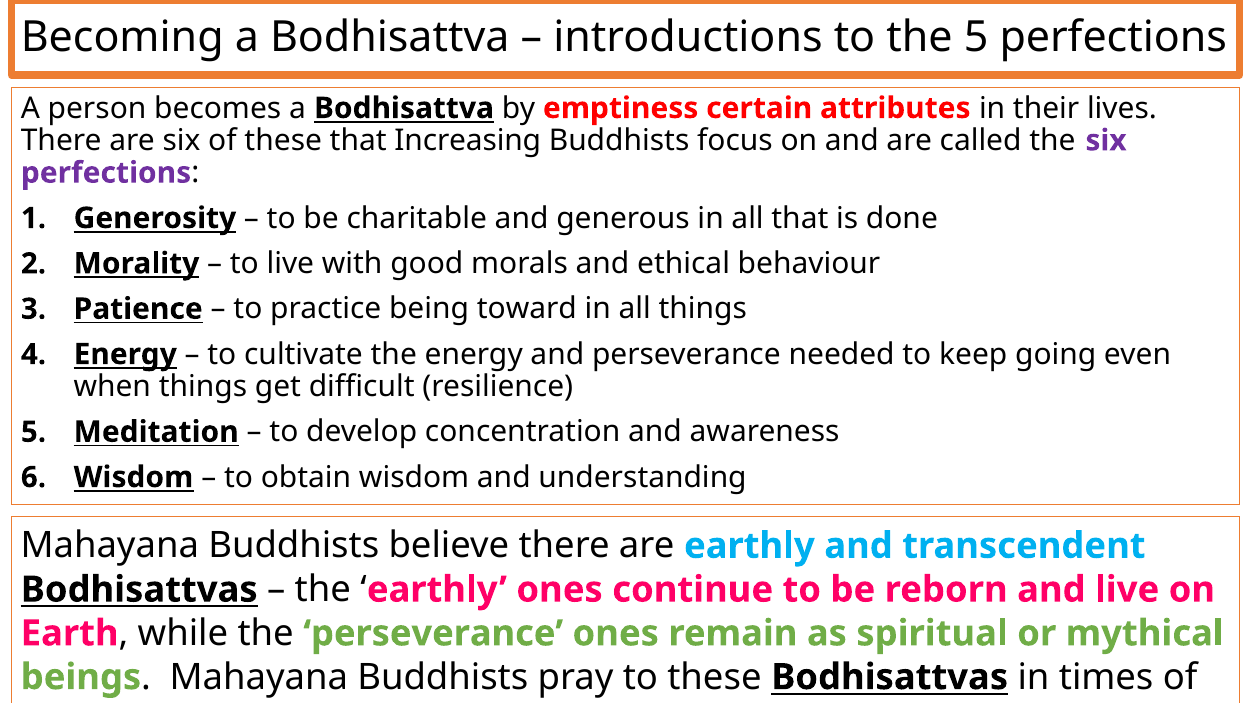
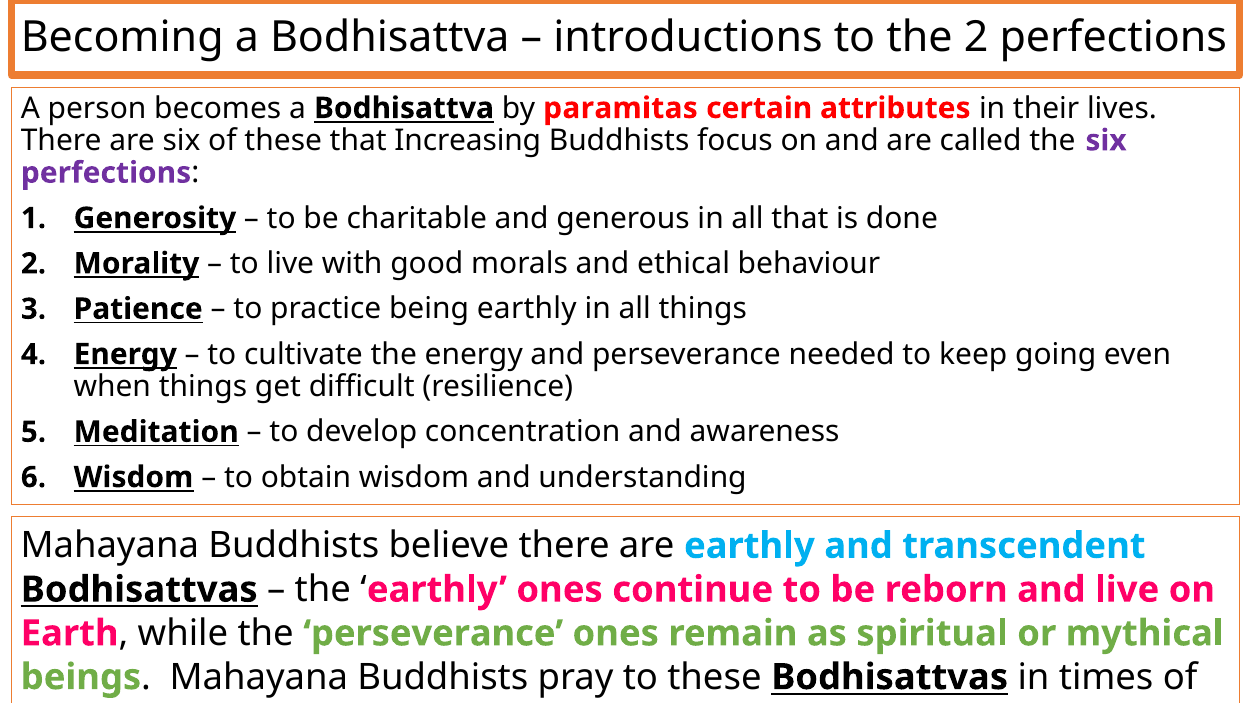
the 5: 5 -> 2 (976, 37)
emptiness: emptiness -> paramitas (621, 108)
being toward: toward -> earthly (527, 309)
